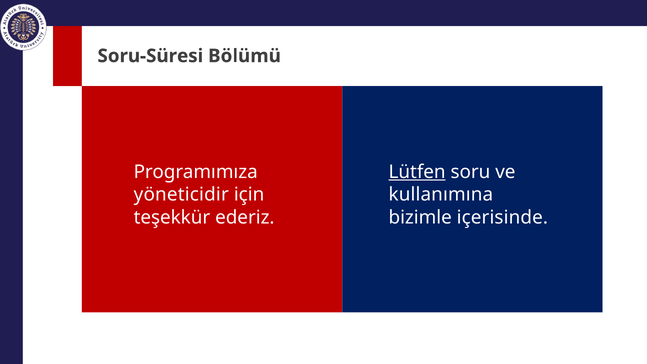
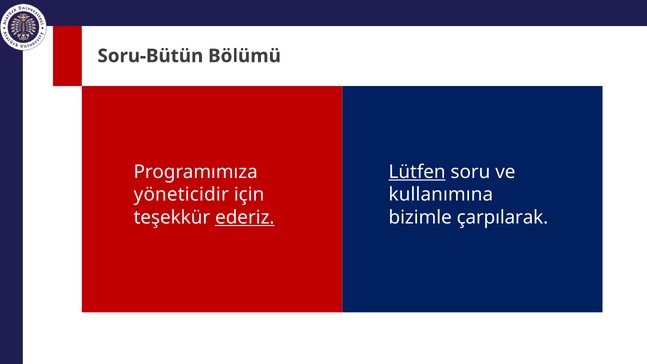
Soru-Süresi: Soru-Süresi -> Soru-Bütün (150, 56)
ederiz underline: none -> present (245, 217)
içerisinde: içerisinde -> çarpılarak (502, 217)
